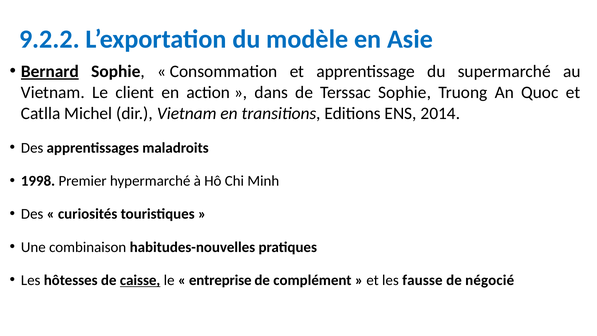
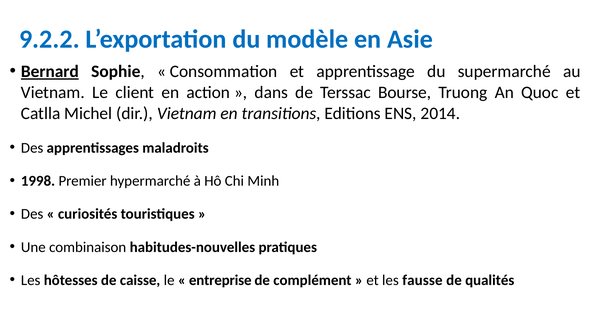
Terssac Sophie: Sophie -> Bourse (405, 92)
caisse underline: present -> none (140, 280)
négocié: négocié -> qualités (490, 280)
